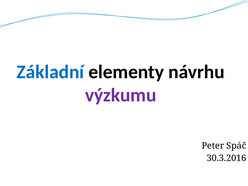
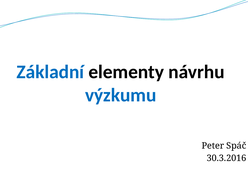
výzkumu colour: purple -> blue (121, 95)
